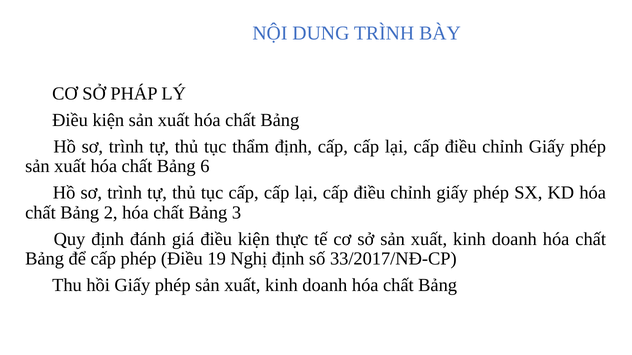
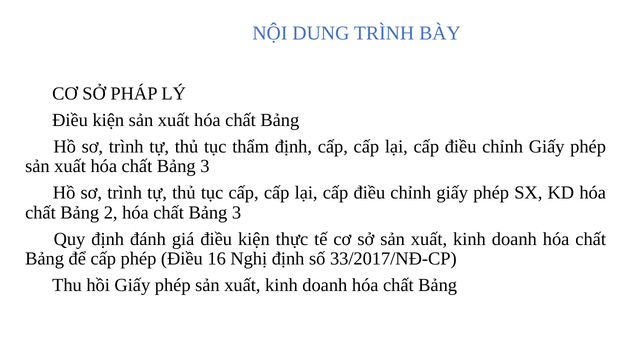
6: 6 -> 3 (205, 167)
19: 19 -> 16 (217, 259)
